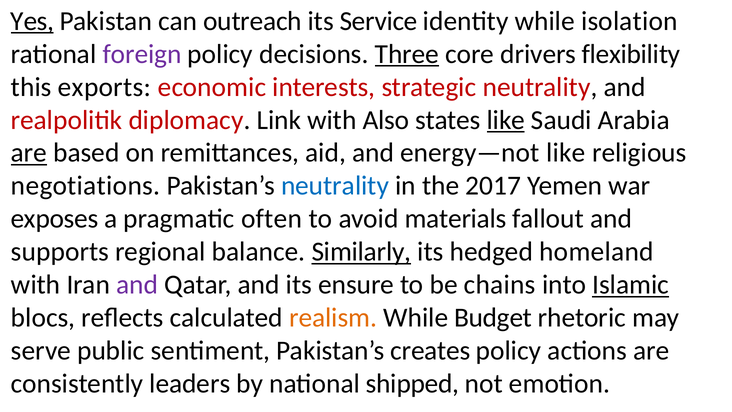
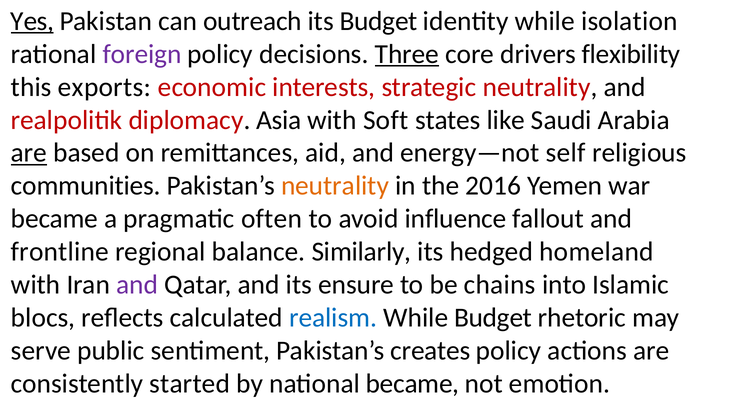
its Service: Service -> Budget (379, 21)
Link: Link -> Asia (279, 120)
Also: Also -> Soft (386, 120)
like underline: present -> none (506, 120)
energy—not like: like -> self (566, 153)
negotiations: negotiations -> communities (86, 186)
neutrality colour: blue -> orange (335, 186)
2017: 2017 -> 2016 (493, 186)
exposes: exposes -> became (55, 219)
materials: materials -> influence (456, 219)
supports: supports -> frontline (60, 252)
Similarly underline: present -> none (361, 252)
Islamic underline: present -> none (631, 285)
realism colour: orange -> blue (333, 318)
leaders: leaders -> started (190, 383)
national shipped: shipped -> became (413, 383)
